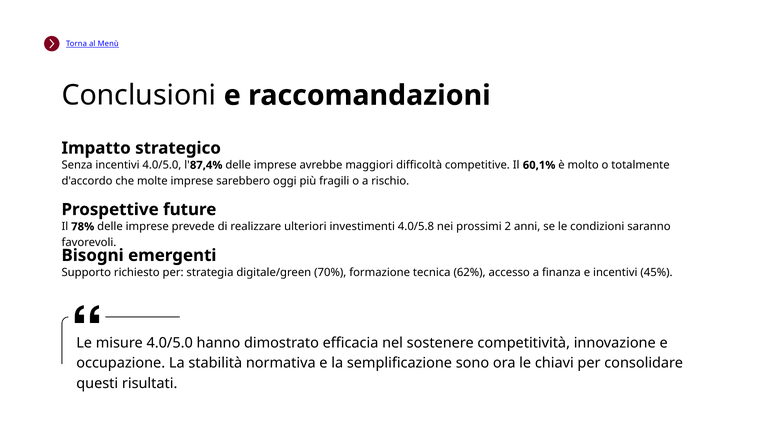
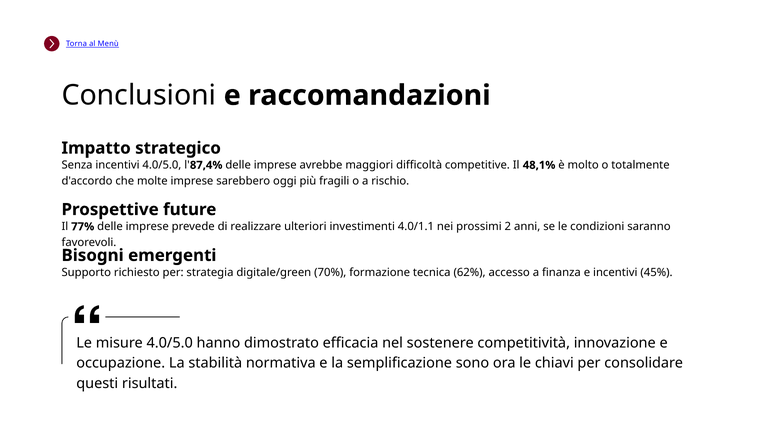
60,1%: 60,1% -> 48,1% (539, 165)
78%: 78% -> 77% (83, 227)
4.0/5.8: 4.0/5.8 -> 4.0/1.1 (416, 227)
